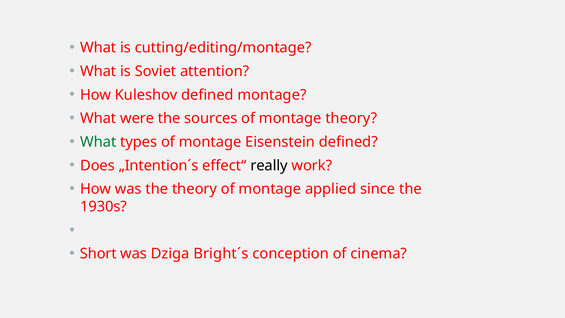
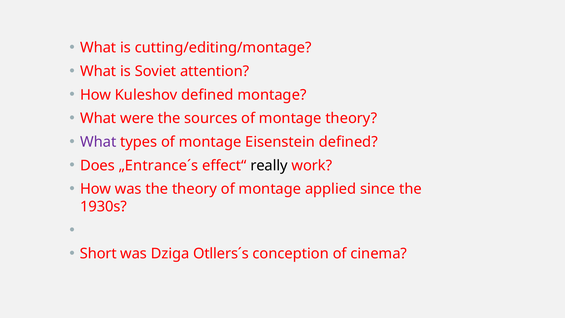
What colour: green -> purple (98, 142)
„Intention´s: „Intention´s -> „Entrance´s (159, 165)
Bright´s: Bright´s -> Otllers´s (221, 254)
